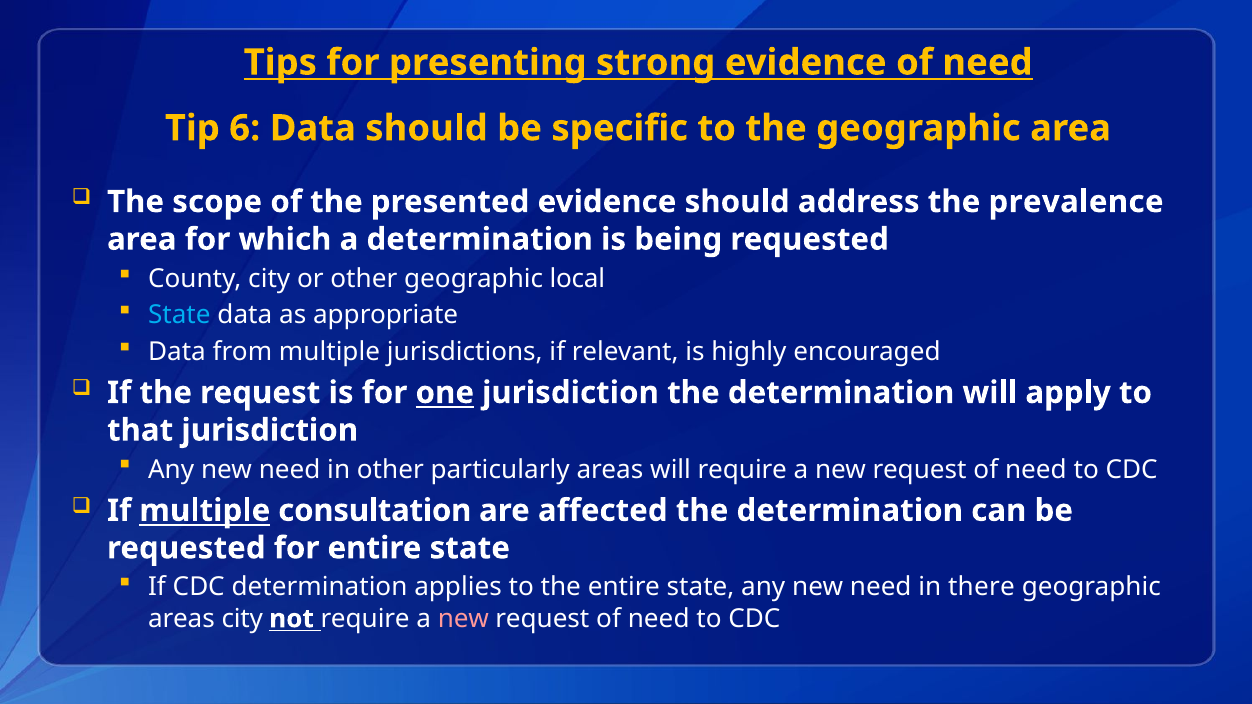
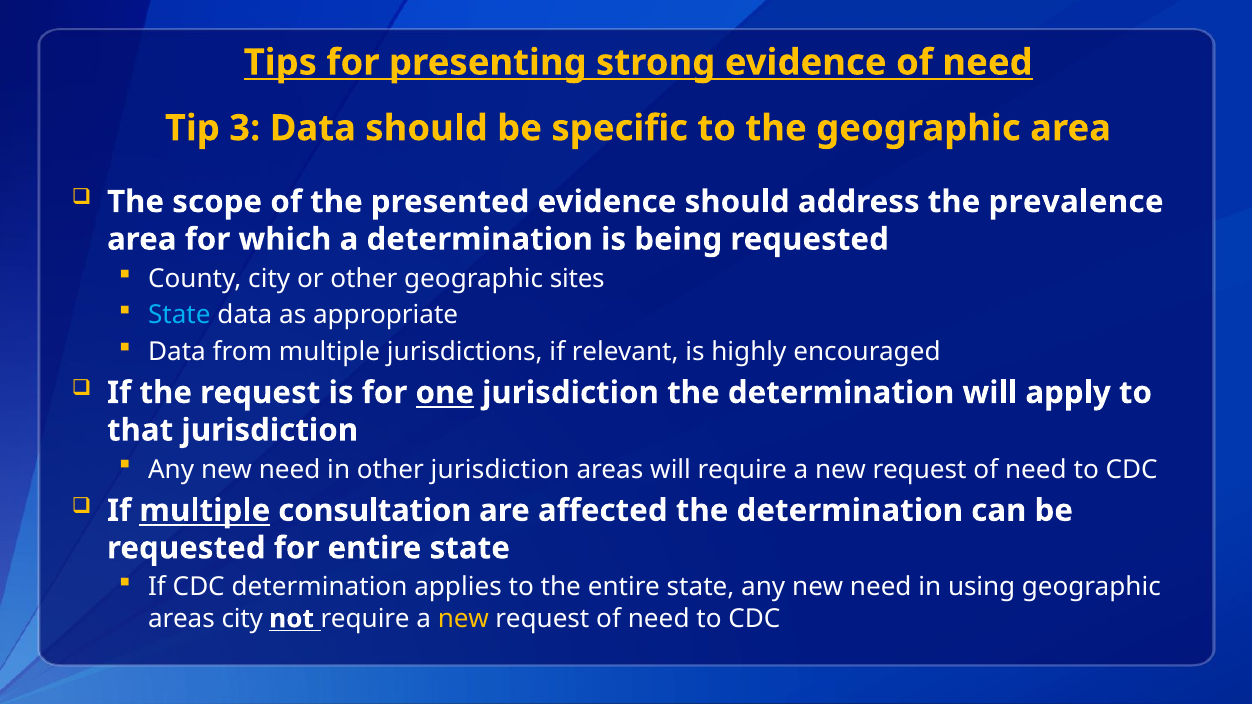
6: 6 -> 3 (245, 128)
local: local -> sites (577, 279)
other particularly: particularly -> jurisdiction (500, 470)
there: there -> using (982, 588)
new colour: pink -> yellow (463, 619)
